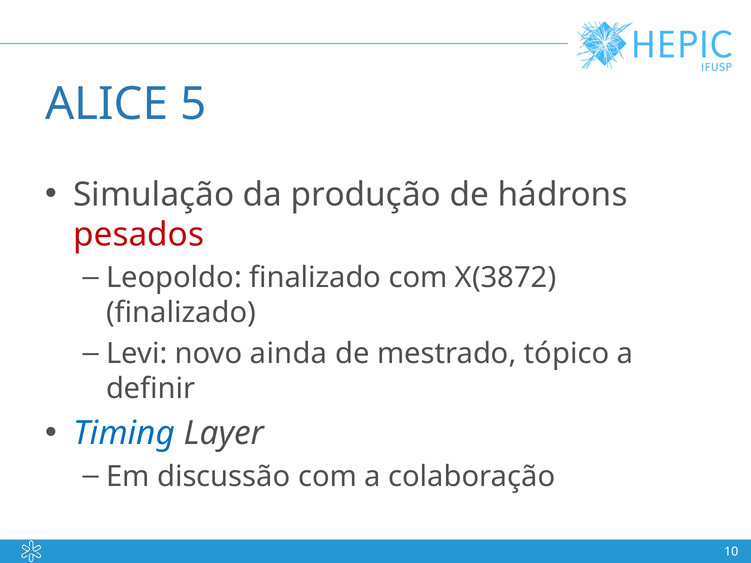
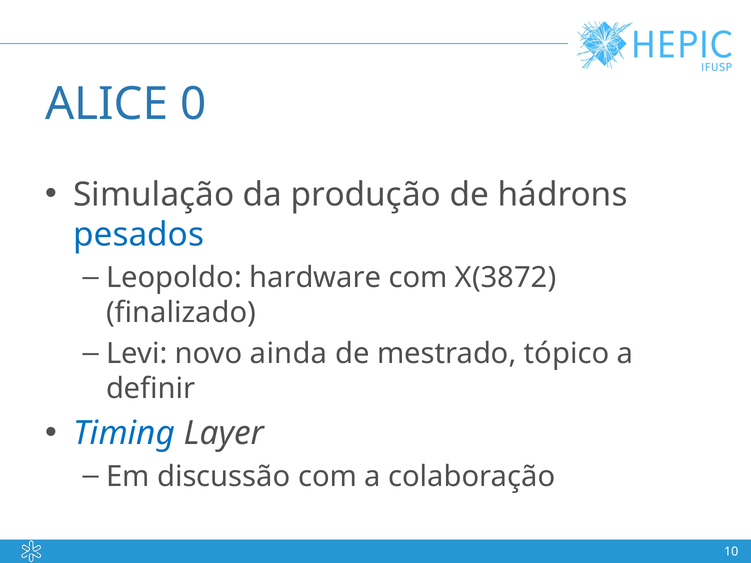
5: 5 -> 0 (193, 104)
pesados colour: red -> blue (139, 235)
Leopoldo finalizado: finalizado -> hardware (315, 278)
